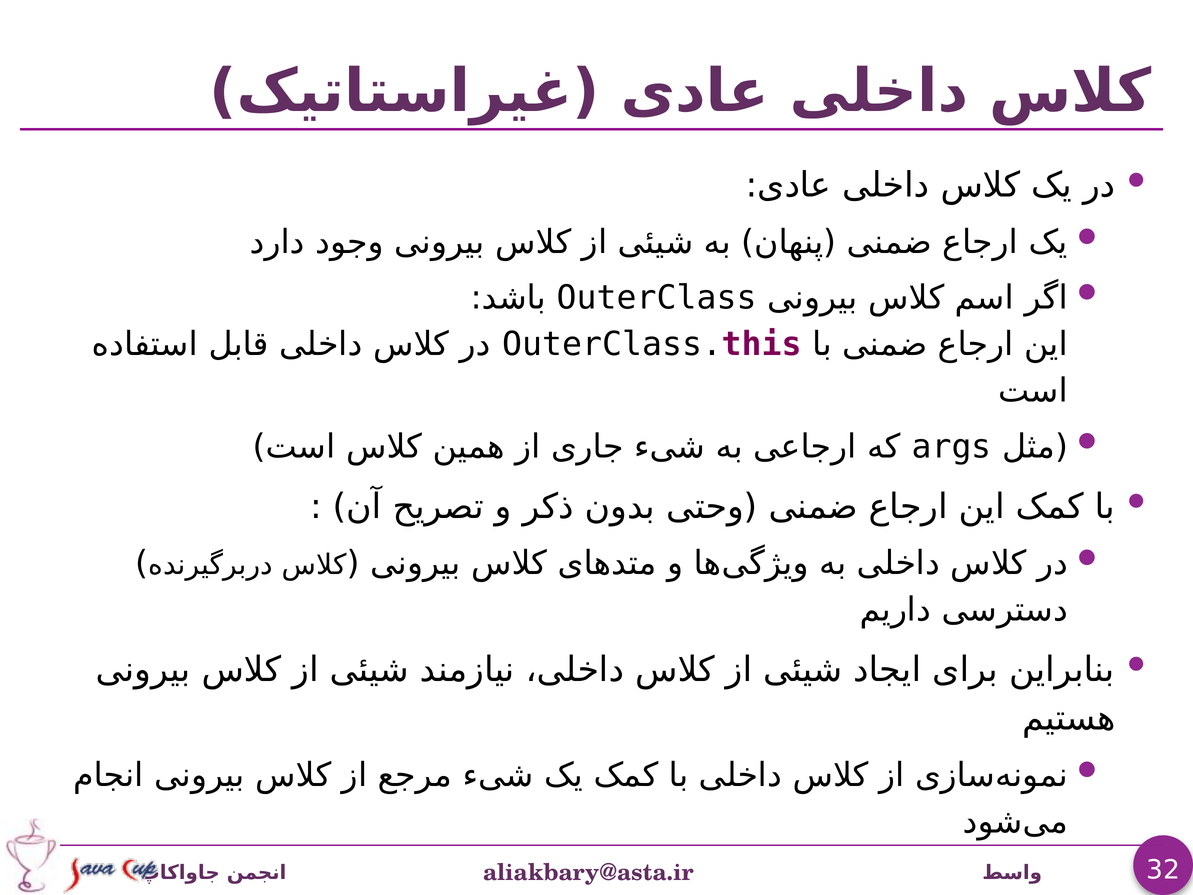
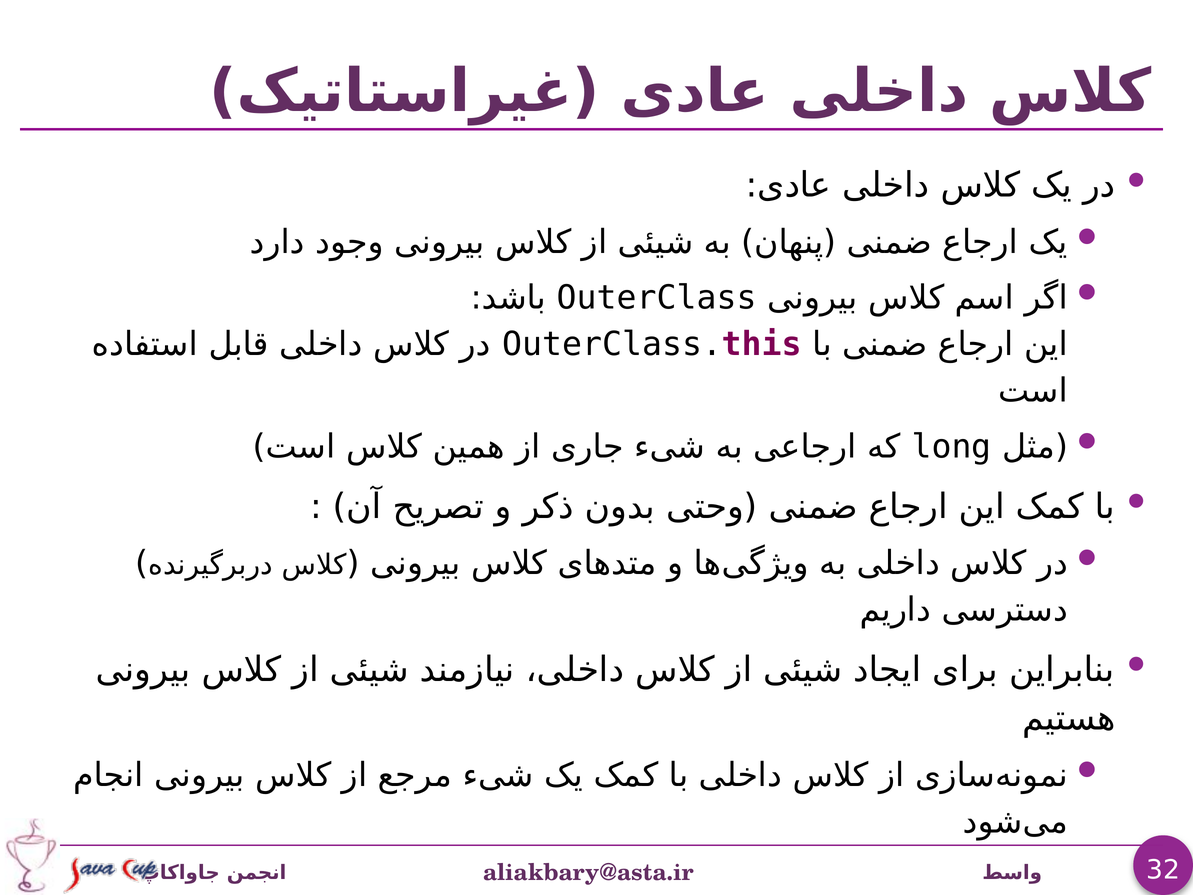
args: args -> long (952, 447)
